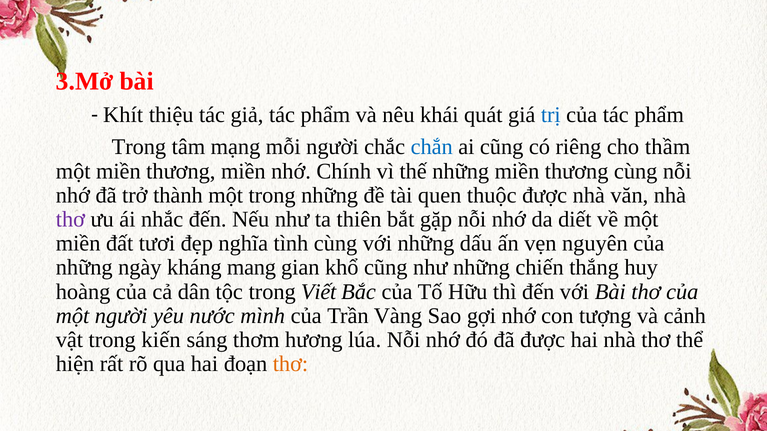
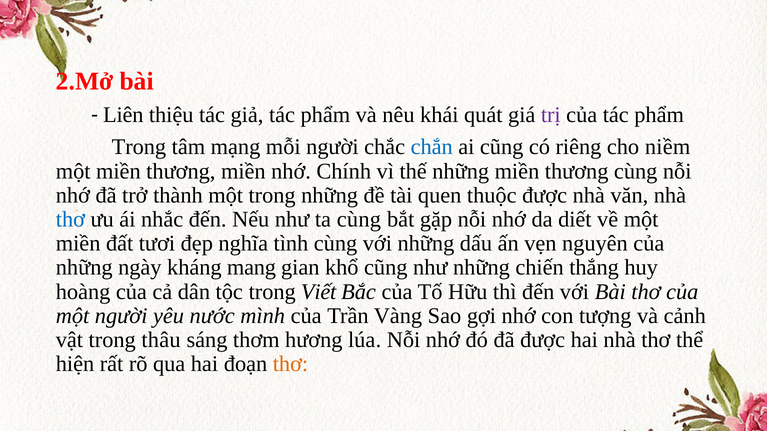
3.Mở: 3.Mở -> 2.Mở (85, 81)
Khít: Khít -> Liên (123, 115)
trị colour: blue -> purple (551, 115)
thầm: thầm -> niềm (668, 147)
thơ colour: purple -> blue (70, 220)
ta thiên: thiên -> cùng (359, 220)
kiến: kiến -> thâu (161, 340)
